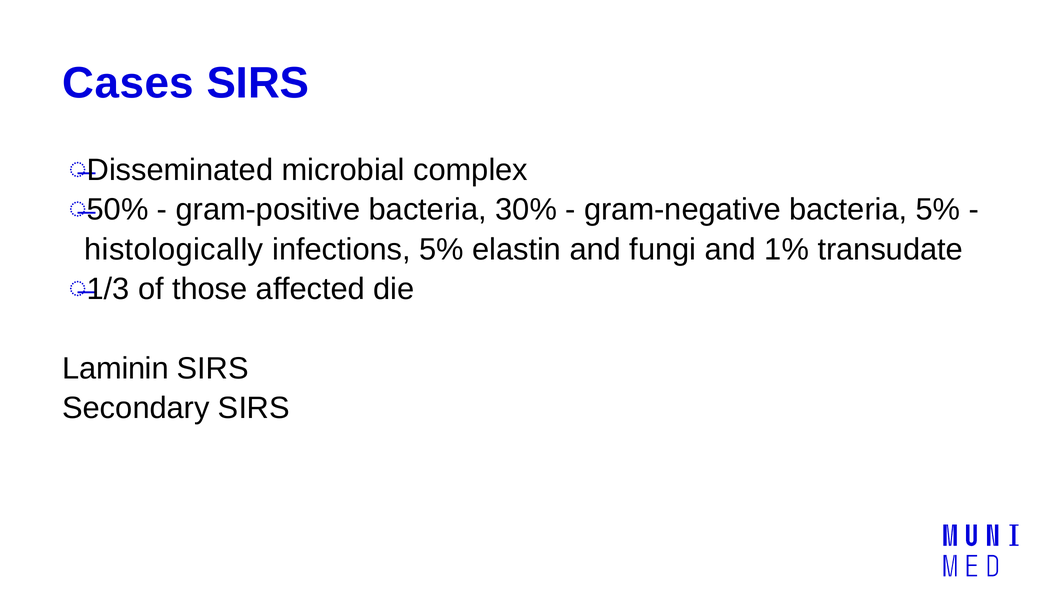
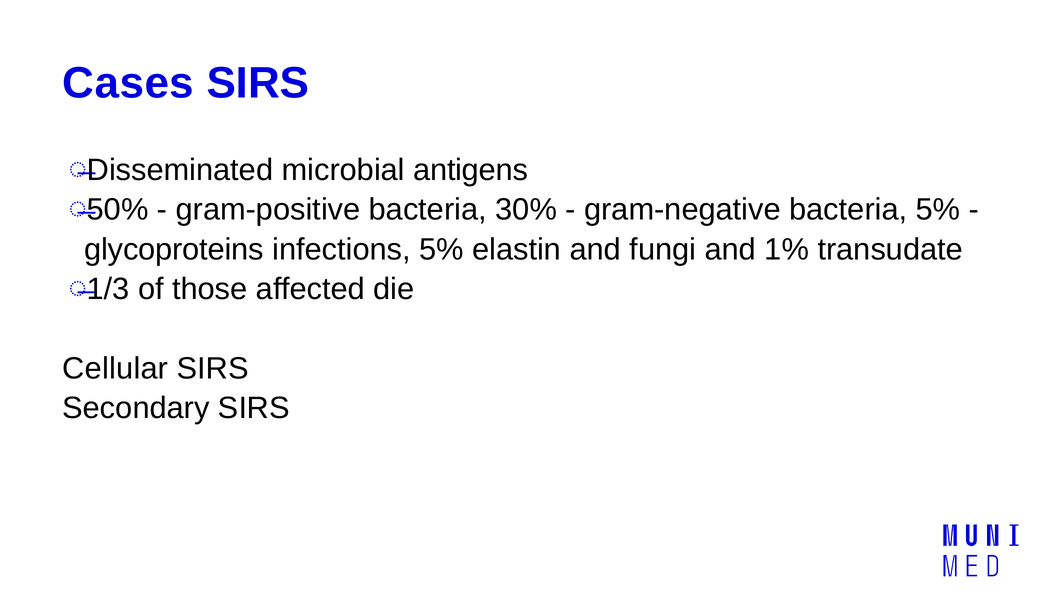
complex: complex -> antigens (471, 170)
histologically: histologically -> glycoproteins (174, 249)
Laminin: Laminin -> Cellular (115, 368)
